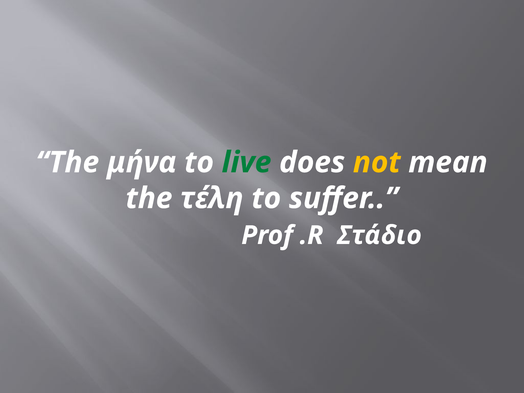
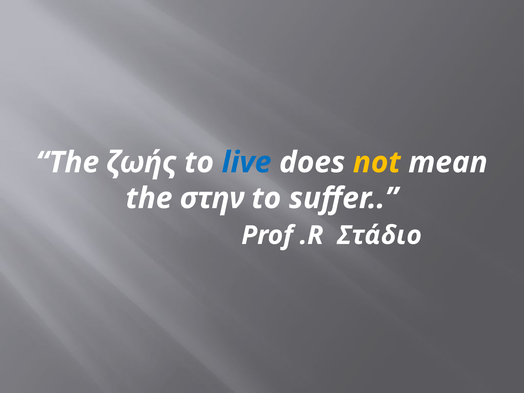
μήνα: μήνα -> ζωής (142, 162)
live colour: green -> blue (247, 162)
τέλη: τέλη -> στην (212, 198)
